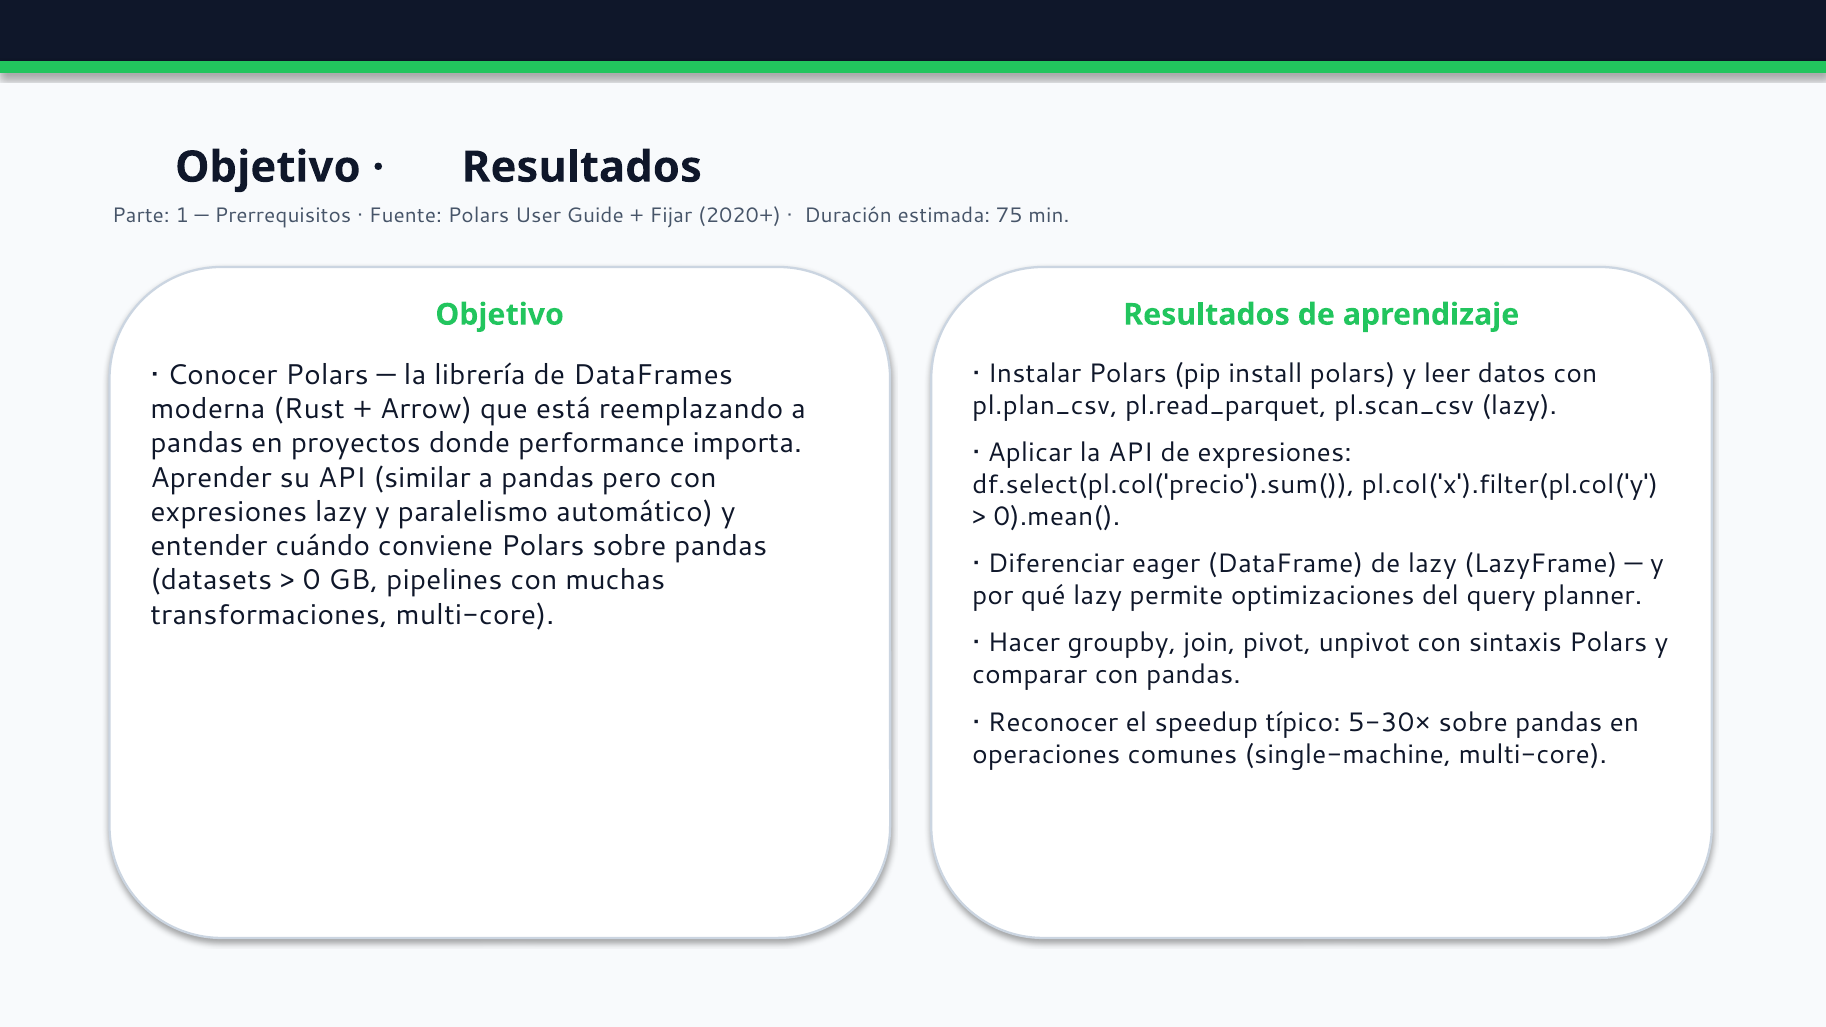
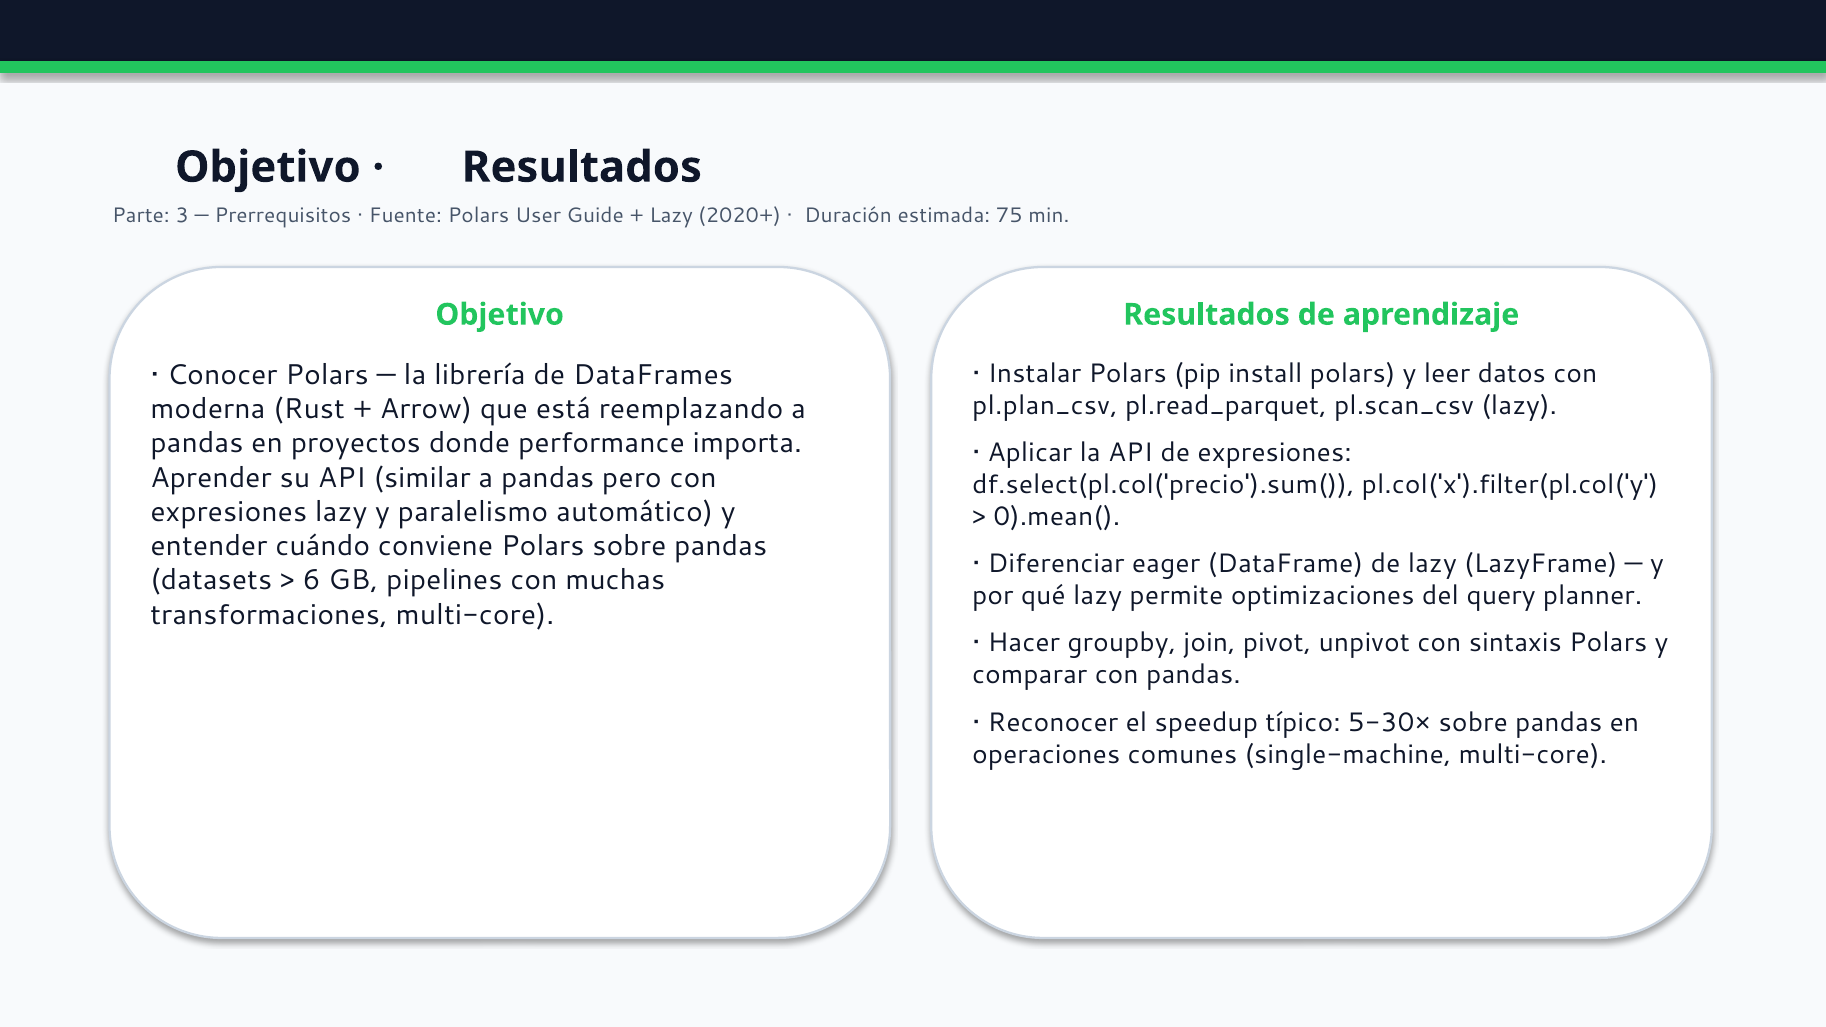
1: 1 -> 3 (182, 215)
Fijar: Fijar -> Lazy (671, 215)
0: 0 -> 6 (312, 580)
